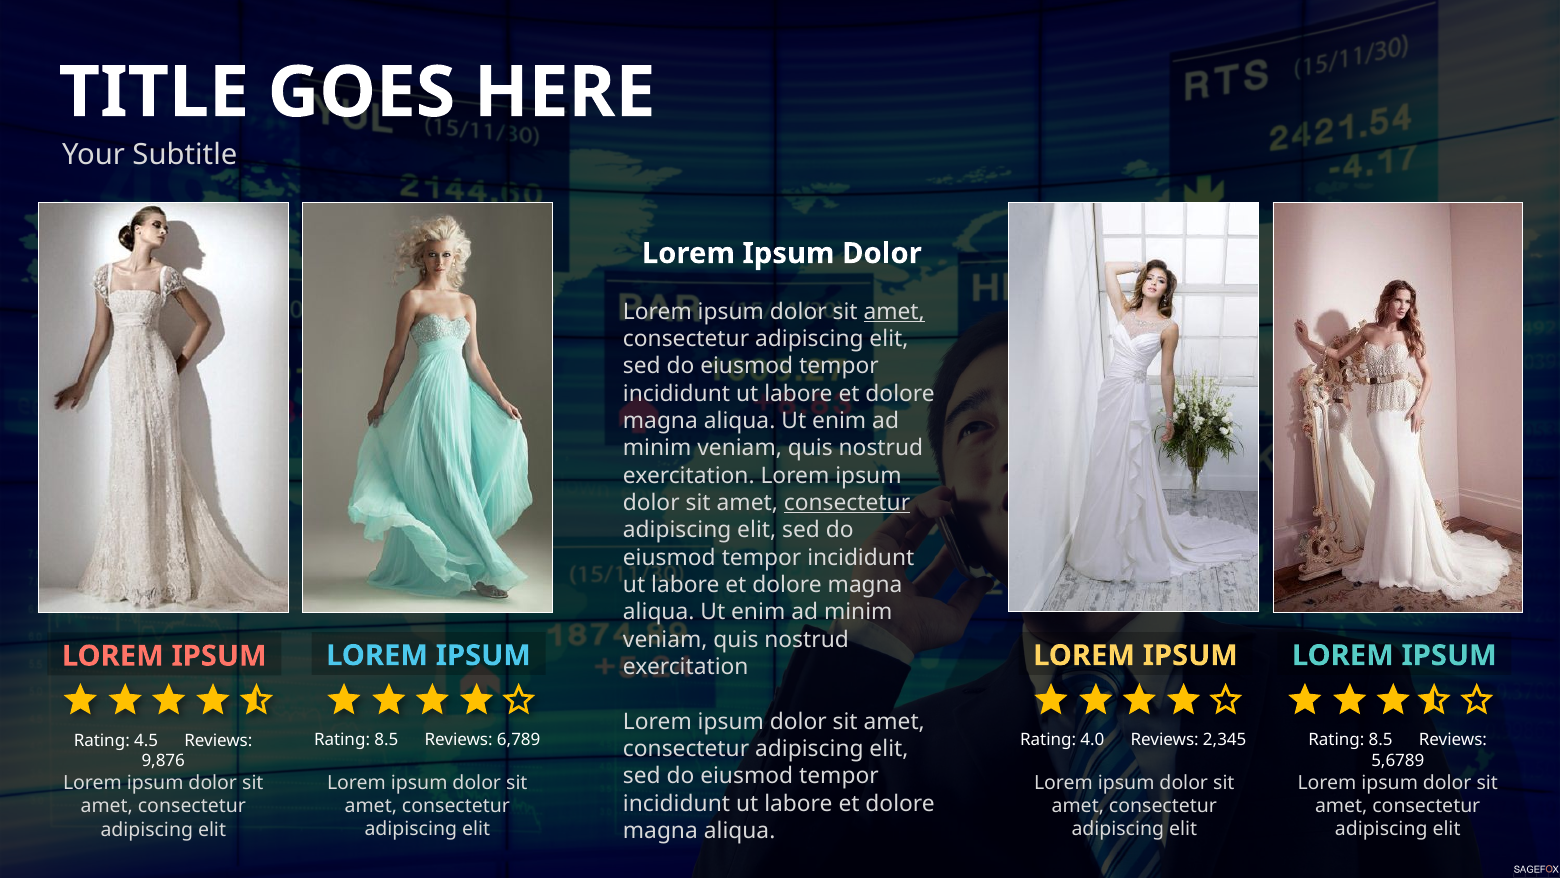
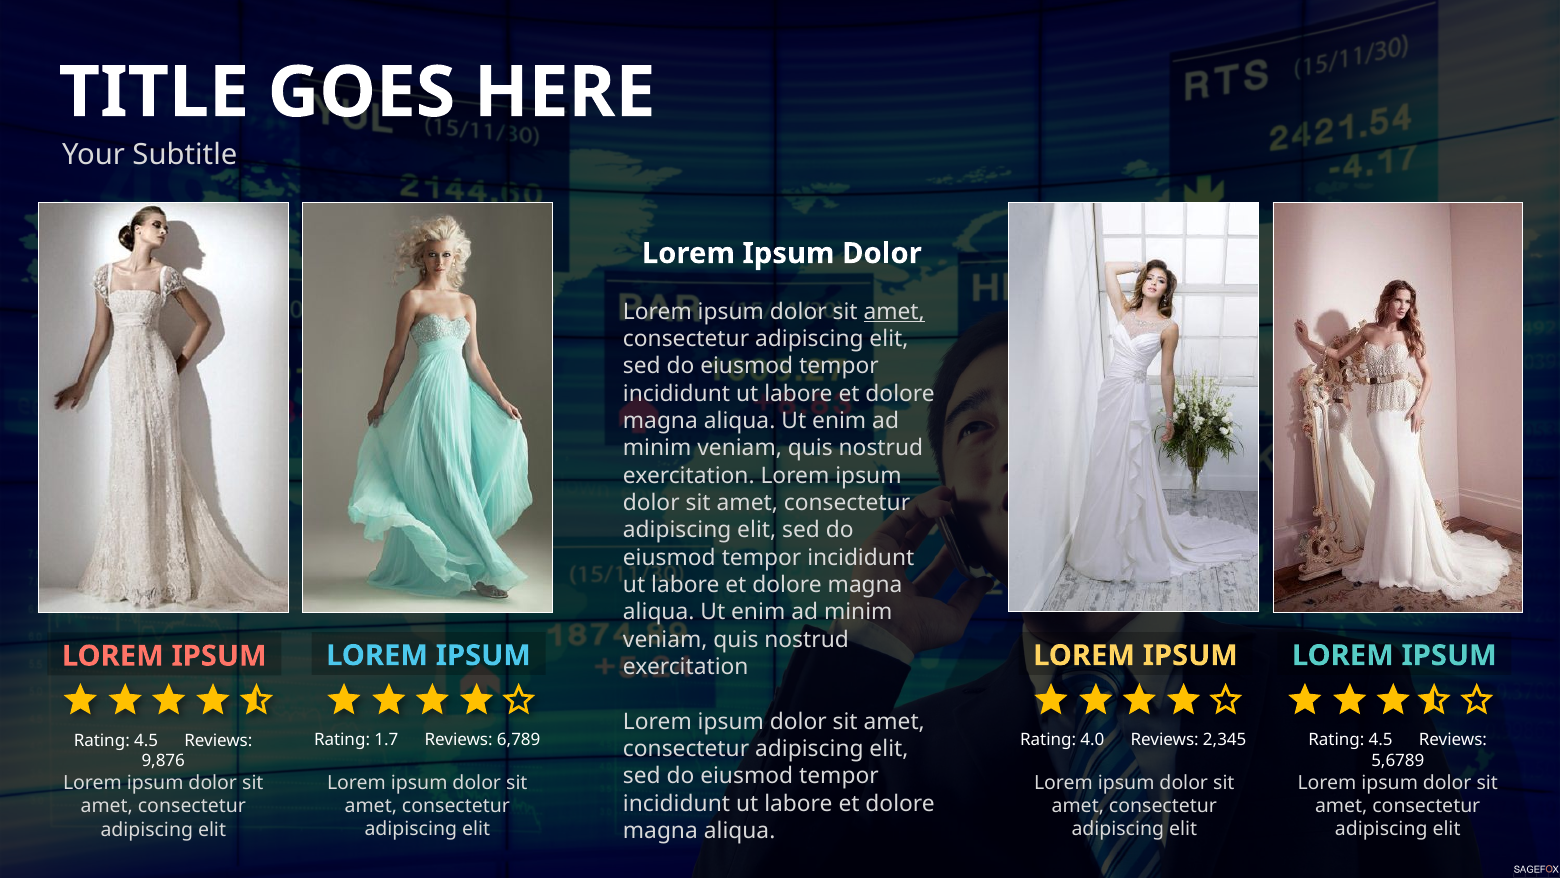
consectetur underline: present -> none (847, 503)
8.5: 8.5 -> 1.7 (386, 740)
8.5: 8.5 -> 4.5 (1381, 740)
